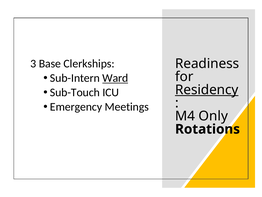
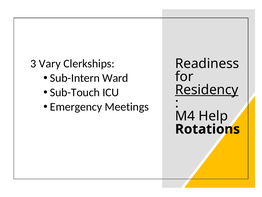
Base: Base -> Vary (50, 63)
Ward underline: present -> none (115, 78)
Only: Only -> Help (213, 116)
